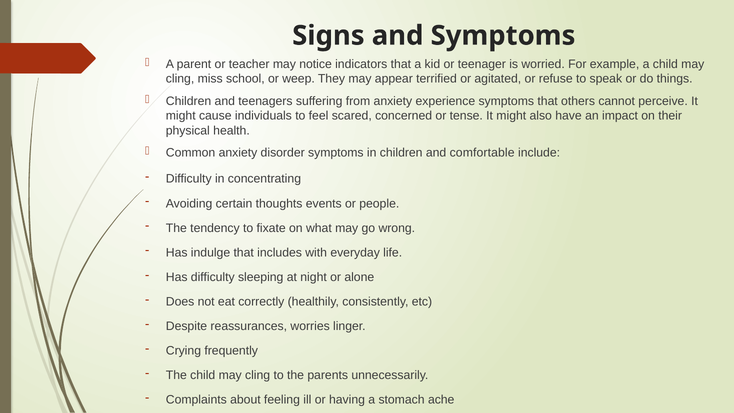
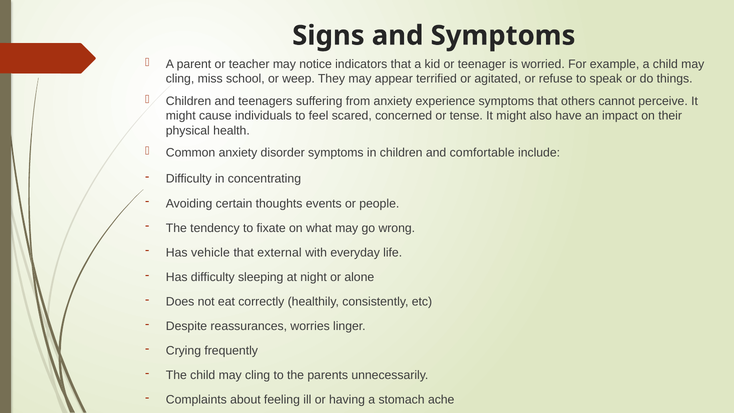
indulge: indulge -> vehicle (210, 252)
includes: includes -> external (280, 252)
